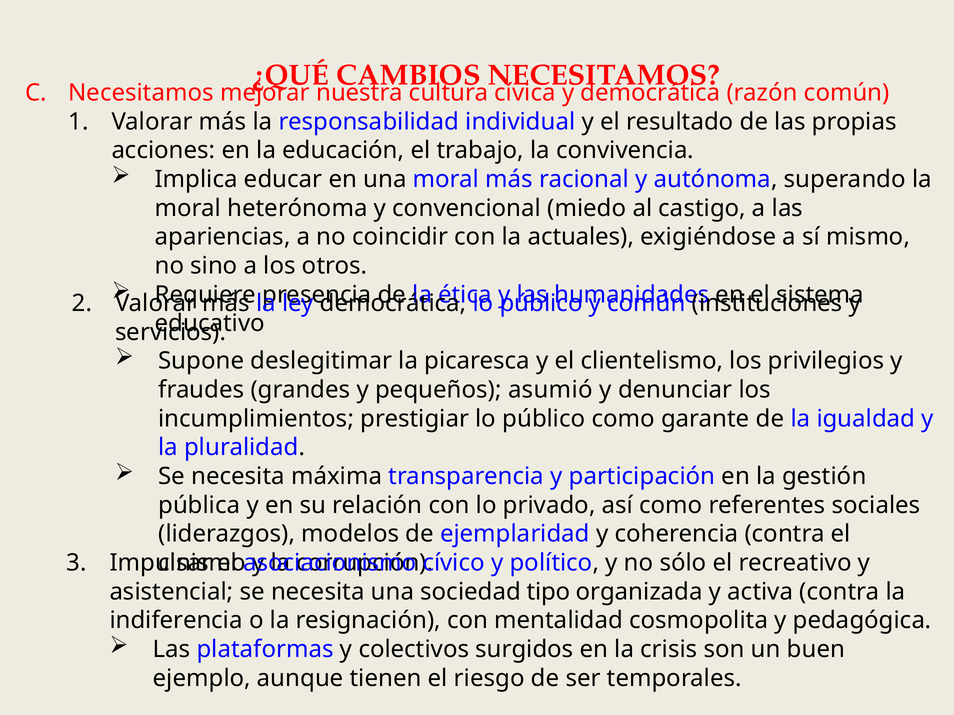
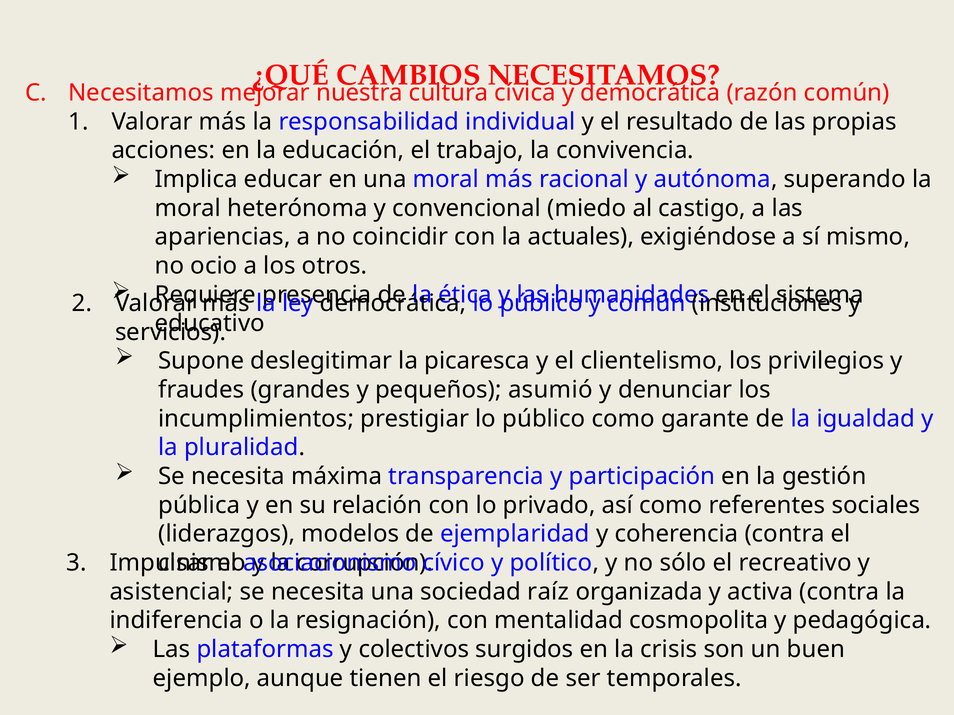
sino: sino -> ocio (214, 266)
tipo: tipo -> raíz (548, 592)
